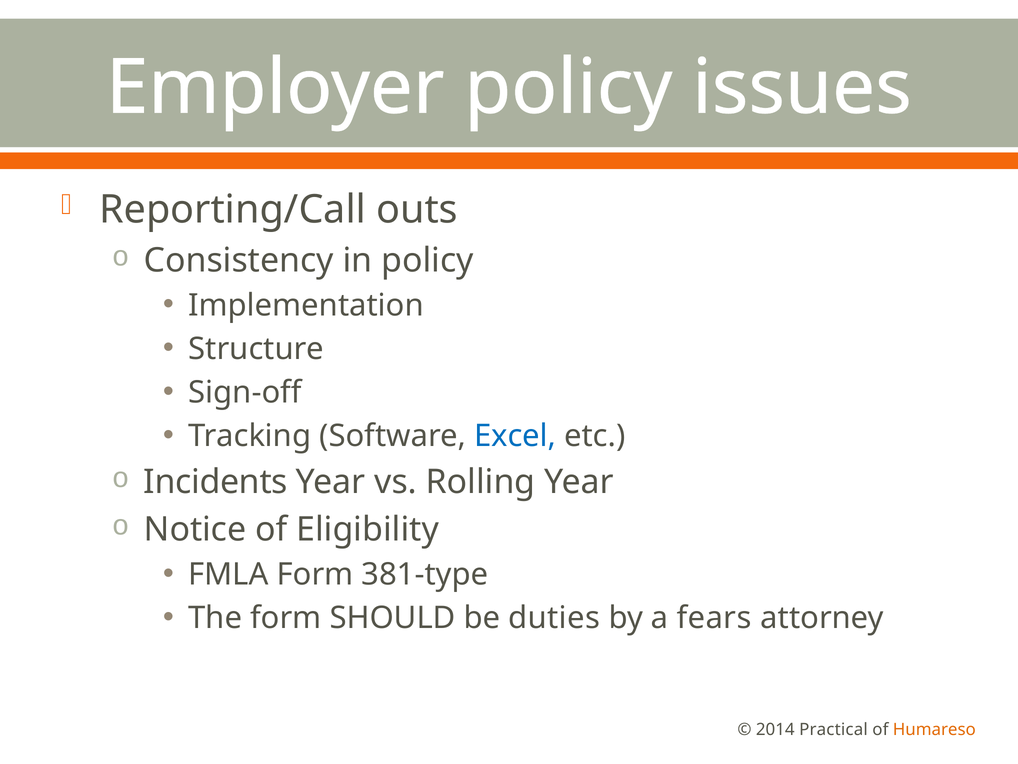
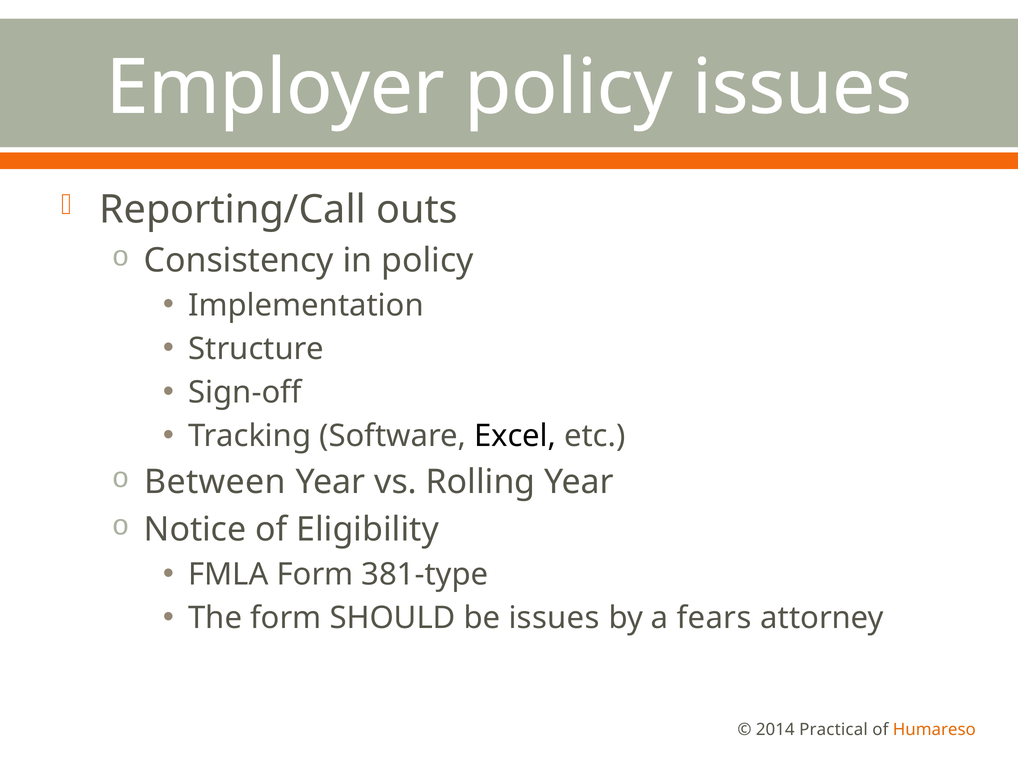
Excel colour: blue -> black (515, 436)
Incidents: Incidents -> Between (215, 482)
be duties: duties -> issues (554, 618)
